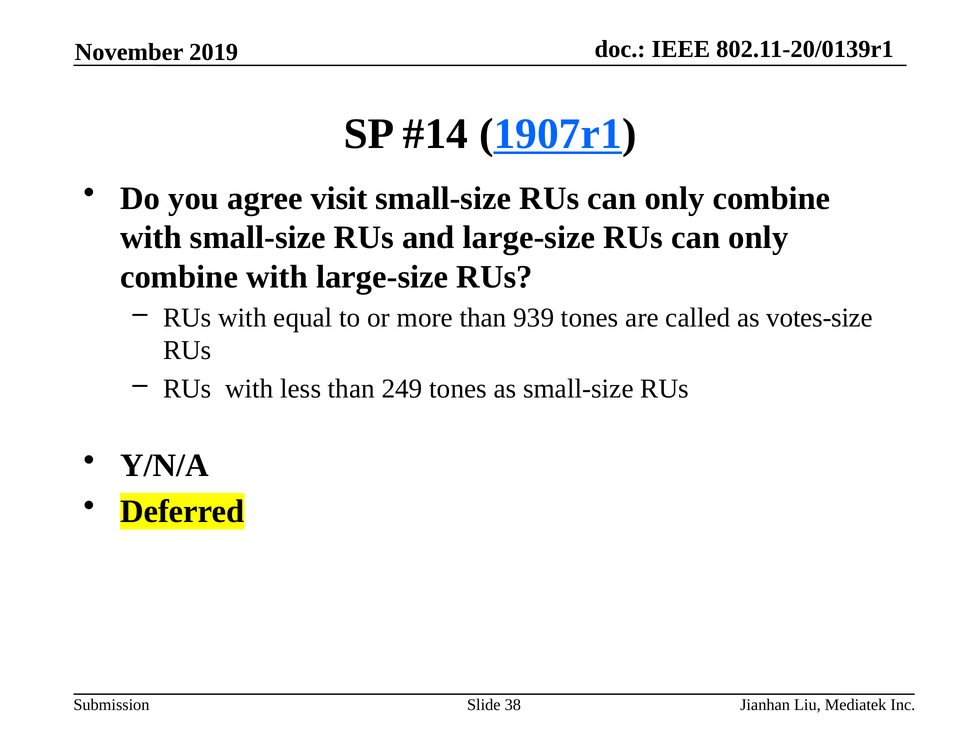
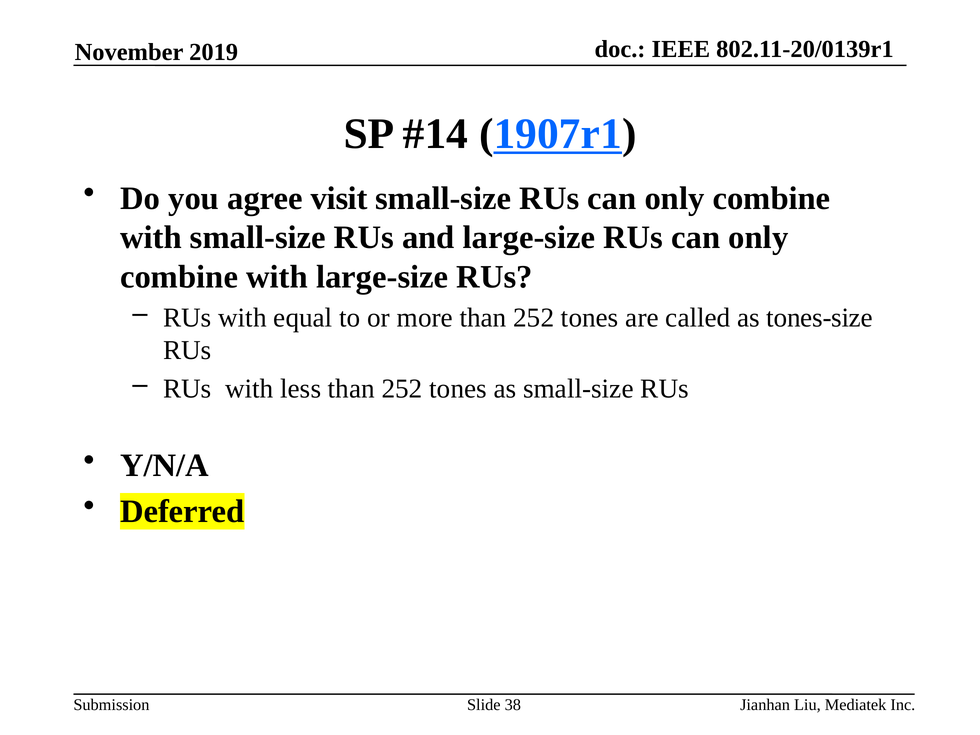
more than 939: 939 -> 252 (534, 318)
votes-size: votes-size -> tones-size (820, 318)
less than 249: 249 -> 252 (402, 389)
